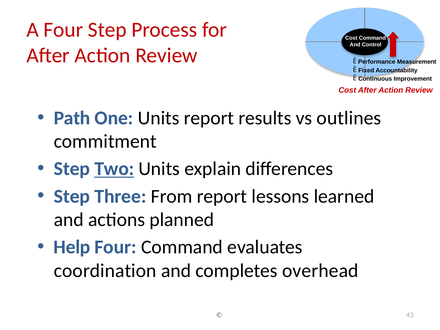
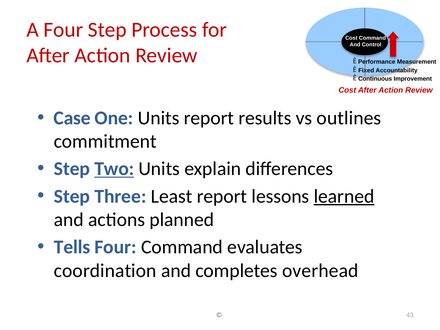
Path: Path -> Case (72, 118)
From: From -> Least (172, 196)
learned underline: none -> present (344, 196)
Help: Help -> Tells (72, 247)
